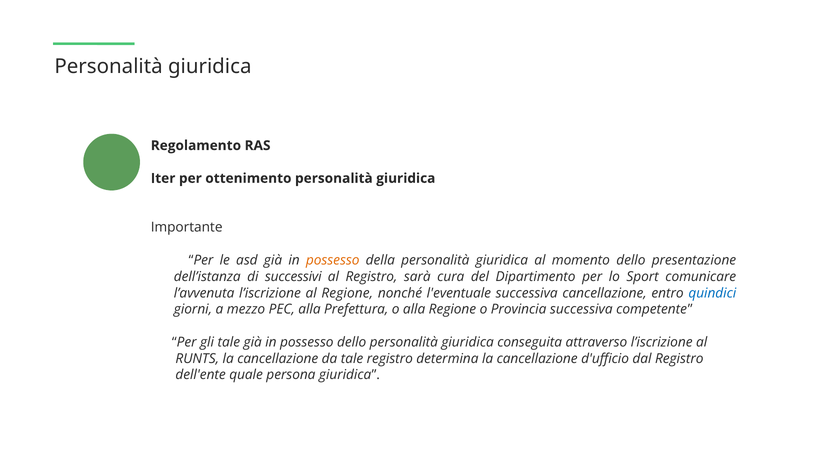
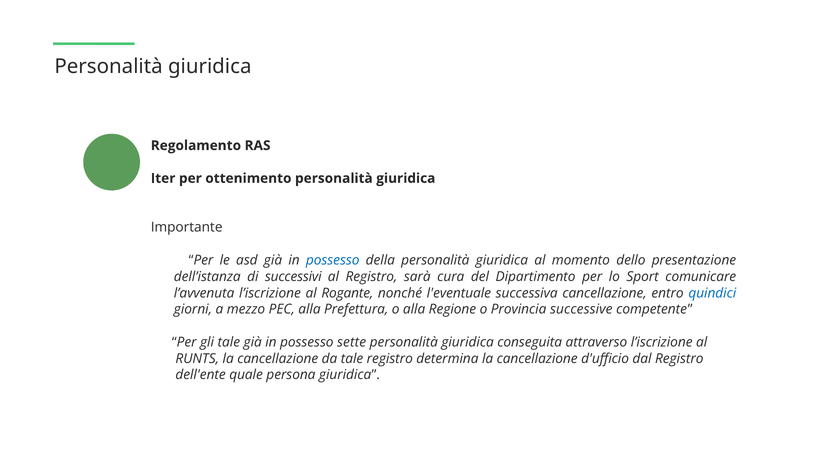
possesso colour: orange -> blue (333, 260)
al Regione: Regione -> Rogante (347, 293)
Provincia successiva: successiva -> successive (581, 310)
possesso dello: dello -> sette (352, 342)
